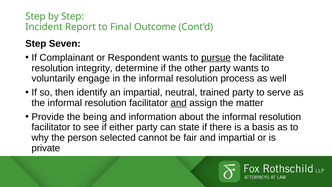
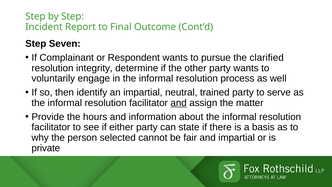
pursue underline: present -> none (216, 58)
facilitate: facilitate -> clarified (267, 58)
being: being -> hours (95, 117)
